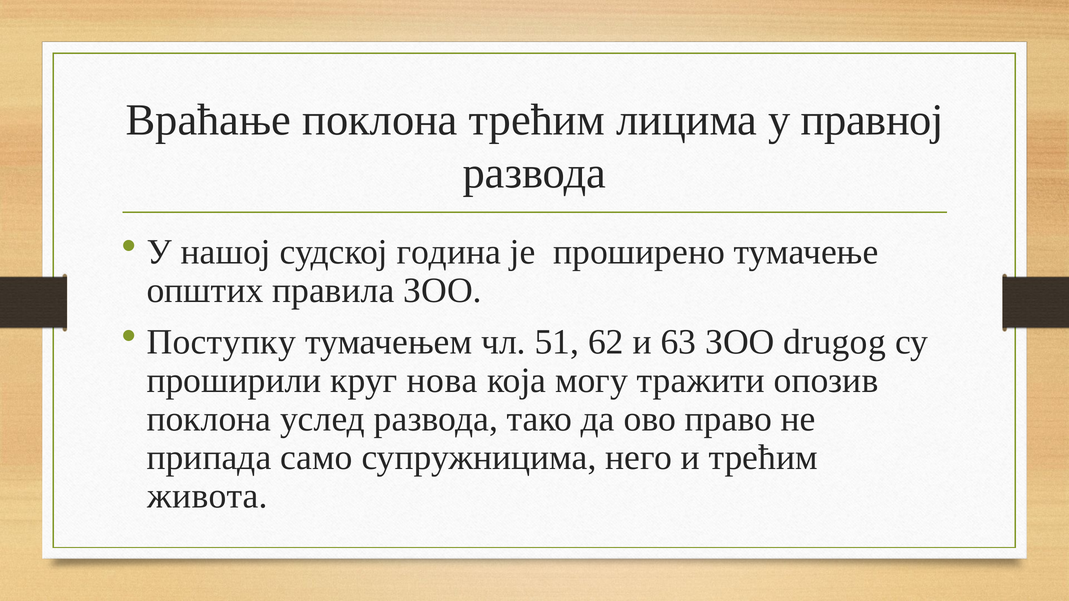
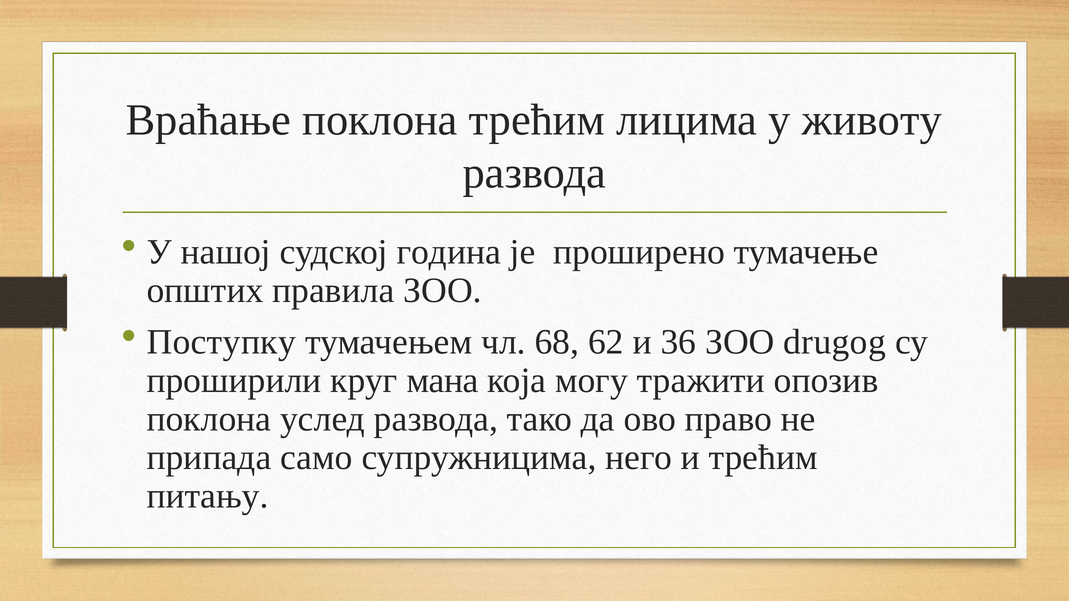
правној: правној -> животу (872, 120)
51: 51 -> 68 (557, 342)
63: 63 -> 36 (678, 342)
нова: нова -> мана (443, 381)
живота: живота -> питању (208, 496)
